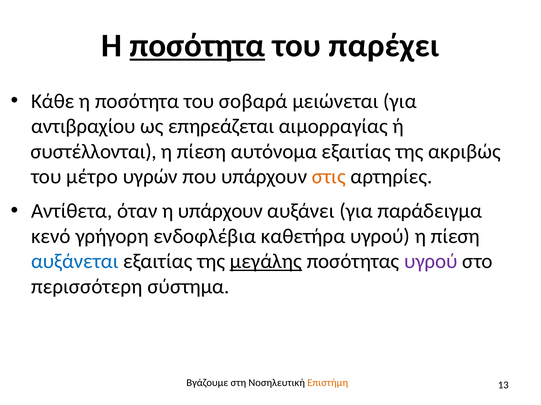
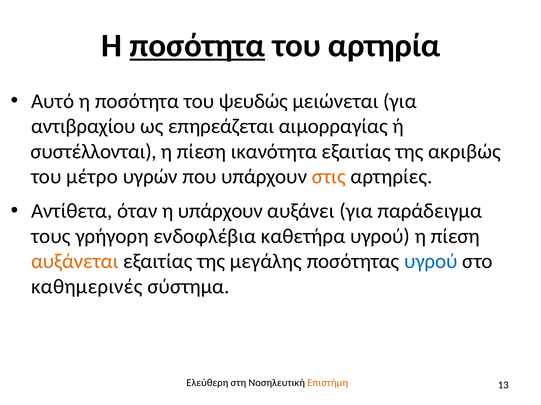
παρέχει: παρέχει -> αρτηρία (384, 46)
Κάθε: Κάθε -> Αυτό (53, 101)
σοβαρά: σοβαρά -> ψευδώς (253, 101)
αυτόνομα: αυτόνομα -> ικανότητα (274, 152)
κενό: κενό -> τους (51, 237)
αυξάνεται colour: blue -> orange (75, 262)
μεγάλης underline: present -> none (266, 262)
υγρού colour: purple -> blue (431, 262)
περισσότερη: περισσότερη -> καθημερινές (87, 287)
Βγάζουμε: Βγάζουμε -> Ελεύθερη (207, 383)
